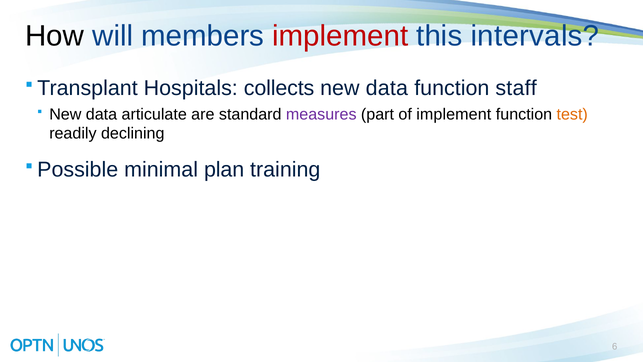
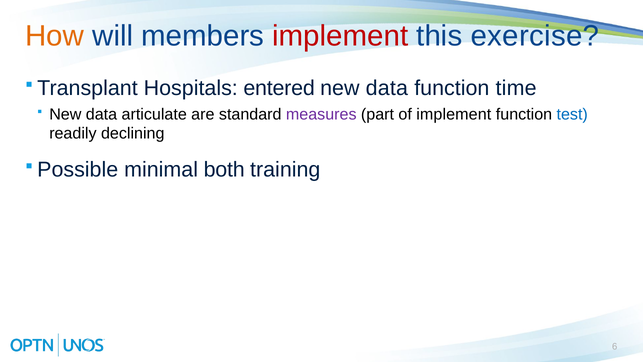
How colour: black -> orange (55, 36)
intervals: intervals -> exercise (535, 36)
collects: collects -> entered (279, 88)
staff: staff -> time (516, 88)
test colour: orange -> blue (572, 114)
plan: plan -> both (224, 170)
